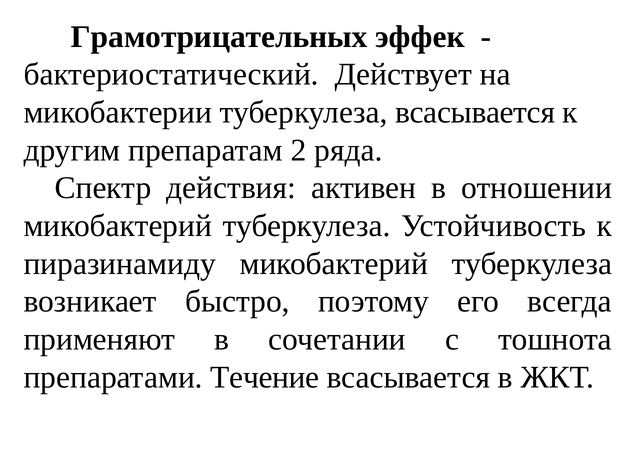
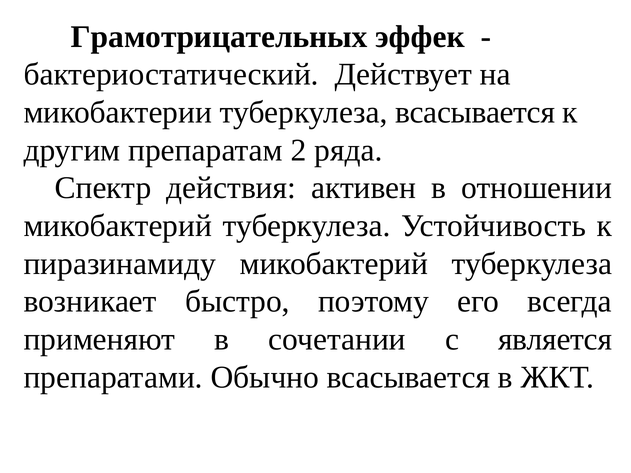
тошнота: тошнота -> является (555, 340)
Течение: Течение -> Обычно (265, 377)
